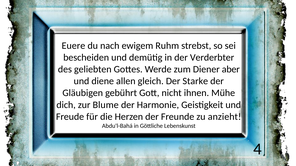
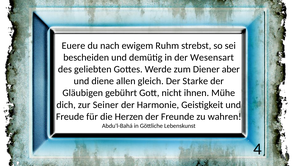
Verderbter: Verderbter -> Wesensart (212, 58)
Blume: Blume -> Seiner (106, 105)
anzieht: anzieht -> wahren (225, 117)
